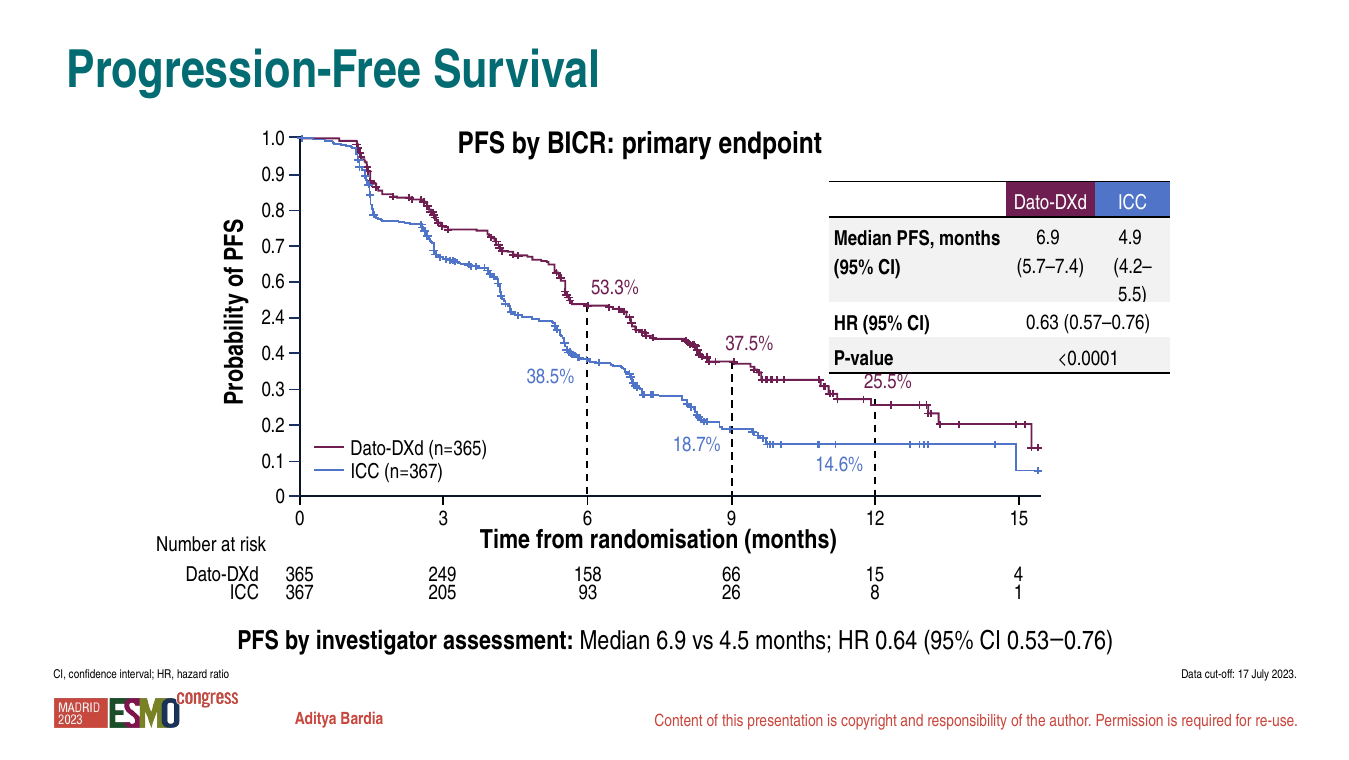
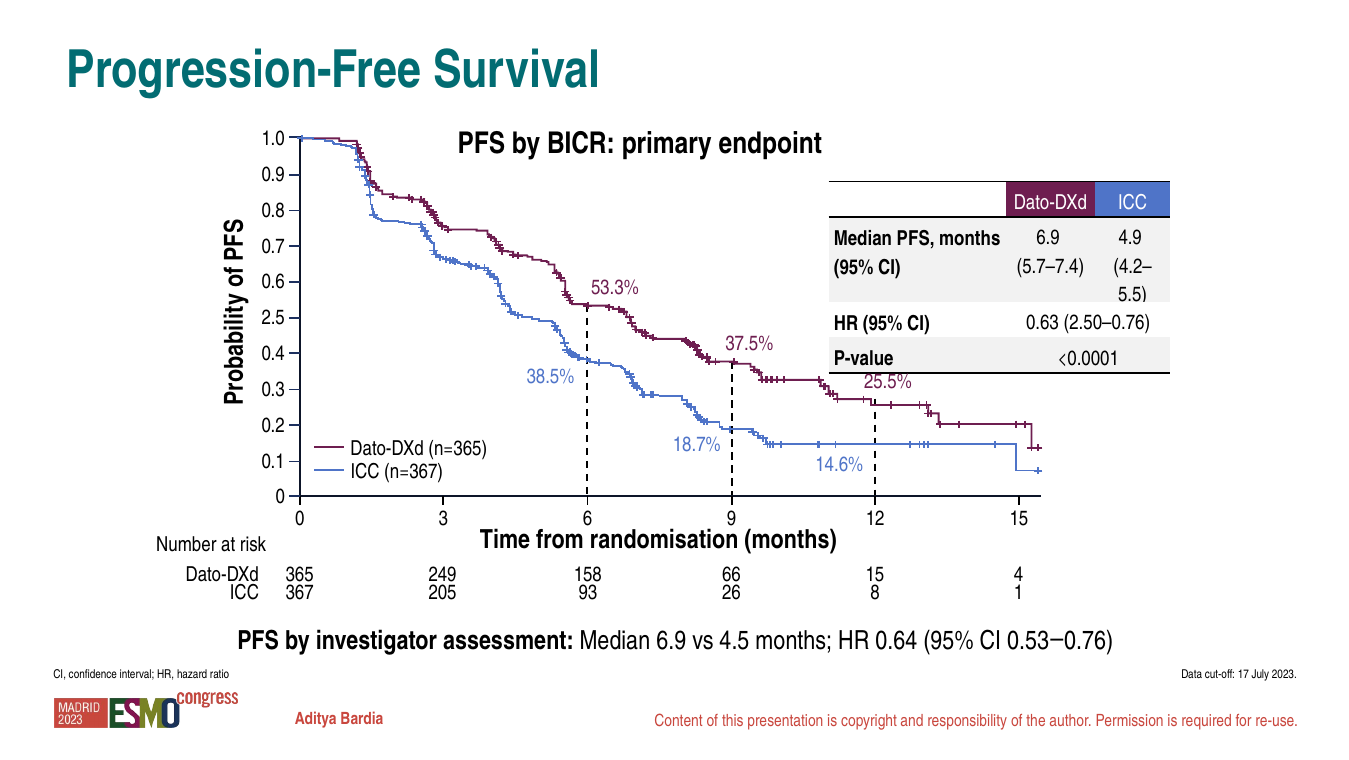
2.4: 2.4 -> 2.5 (273, 318)
0.57–0.76: 0.57–0.76 -> 2.50–0.76 (1107, 323)
